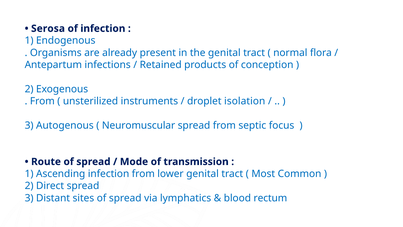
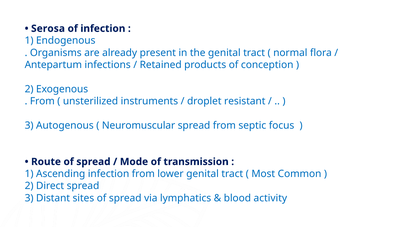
isolation: isolation -> resistant (245, 101)
rectum: rectum -> activity (270, 198)
